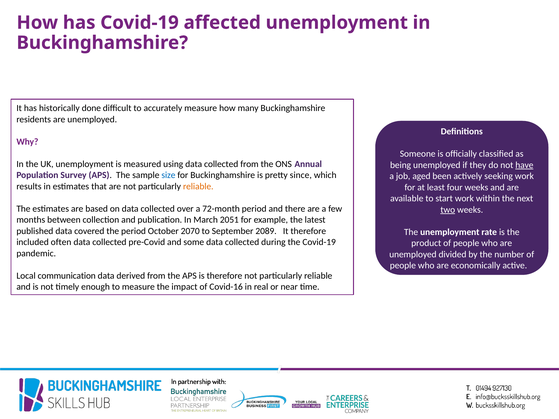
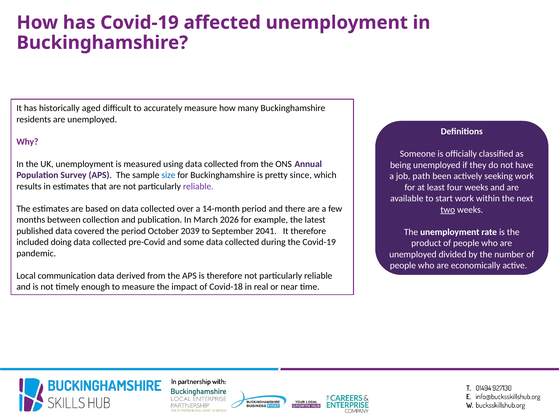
done: done -> aged (91, 108)
have underline: present -> none (524, 165)
aged: aged -> path (421, 176)
reliable colour: orange -> purple (198, 186)
72-month: 72-month -> 14-month (221, 209)
2051: 2051 -> 2026 (229, 220)
2070: 2070 -> 2039 (190, 231)
2089: 2089 -> 2041 (266, 231)
often: often -> doing (61, 242)
Covid-16: Covid-16 -> Covid-18 (226, 287)
